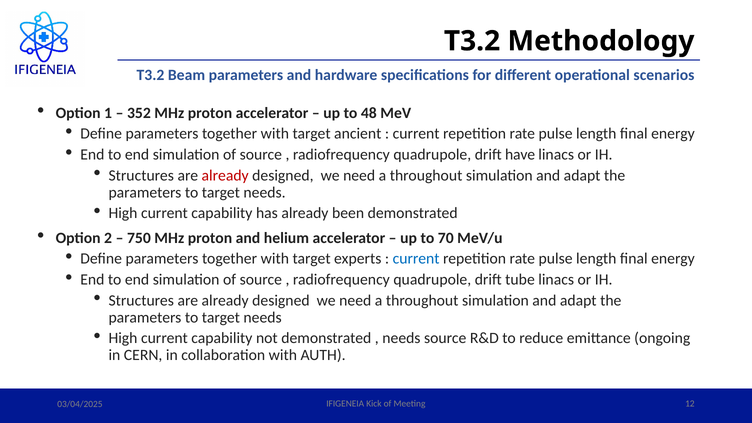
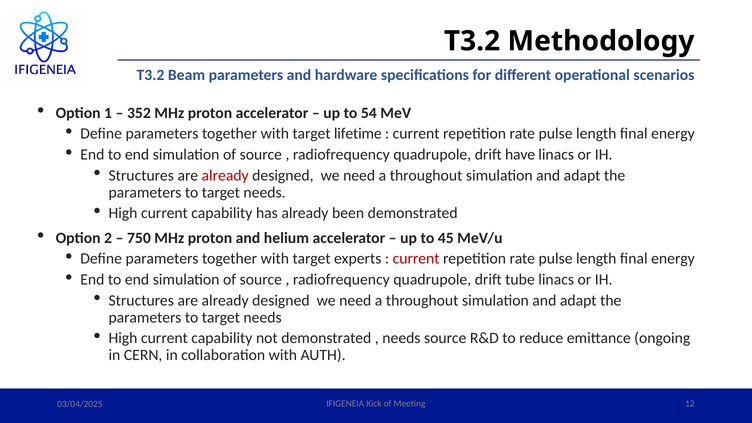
48: 48 -> 54 (369, 113)
ancient: ancient -> lifetime (358, 134)
70: 70 -> 45 (446, 238)
current colour: blue -> red (416, 259)
